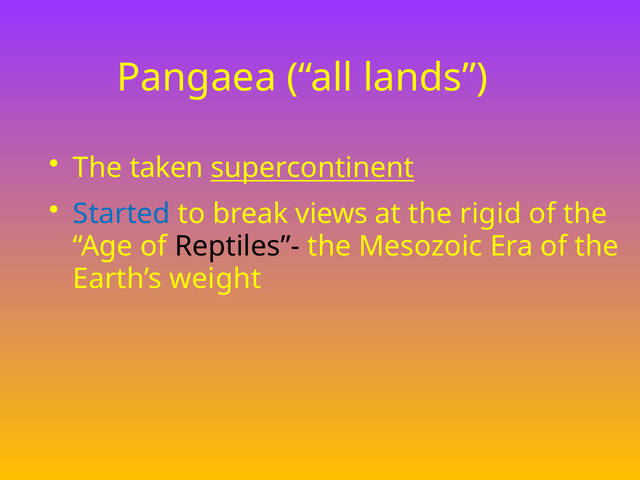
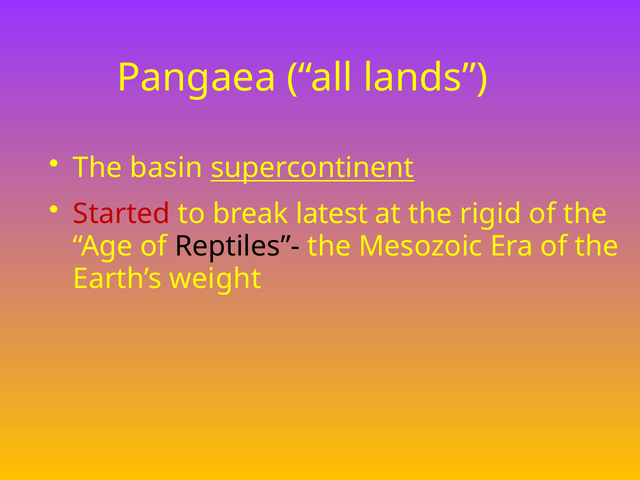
taken: taken -> basin (166, 168)
Started colour: blue -> red (122, 214)
views: views -> latest (332, 214)
